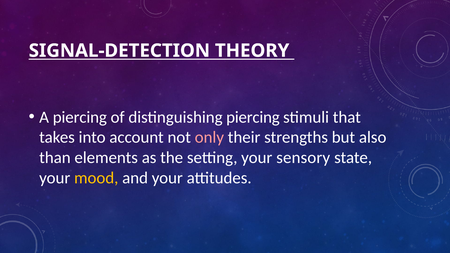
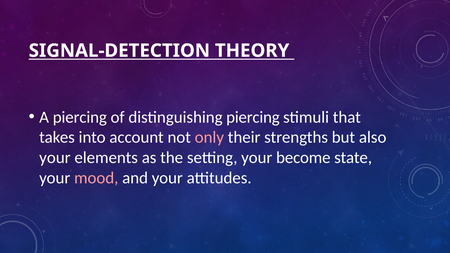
than: than -> your (55, 158)
sensory: sensory -> become (303, 158)
mood colour: yellow -> pink (96, 178)
